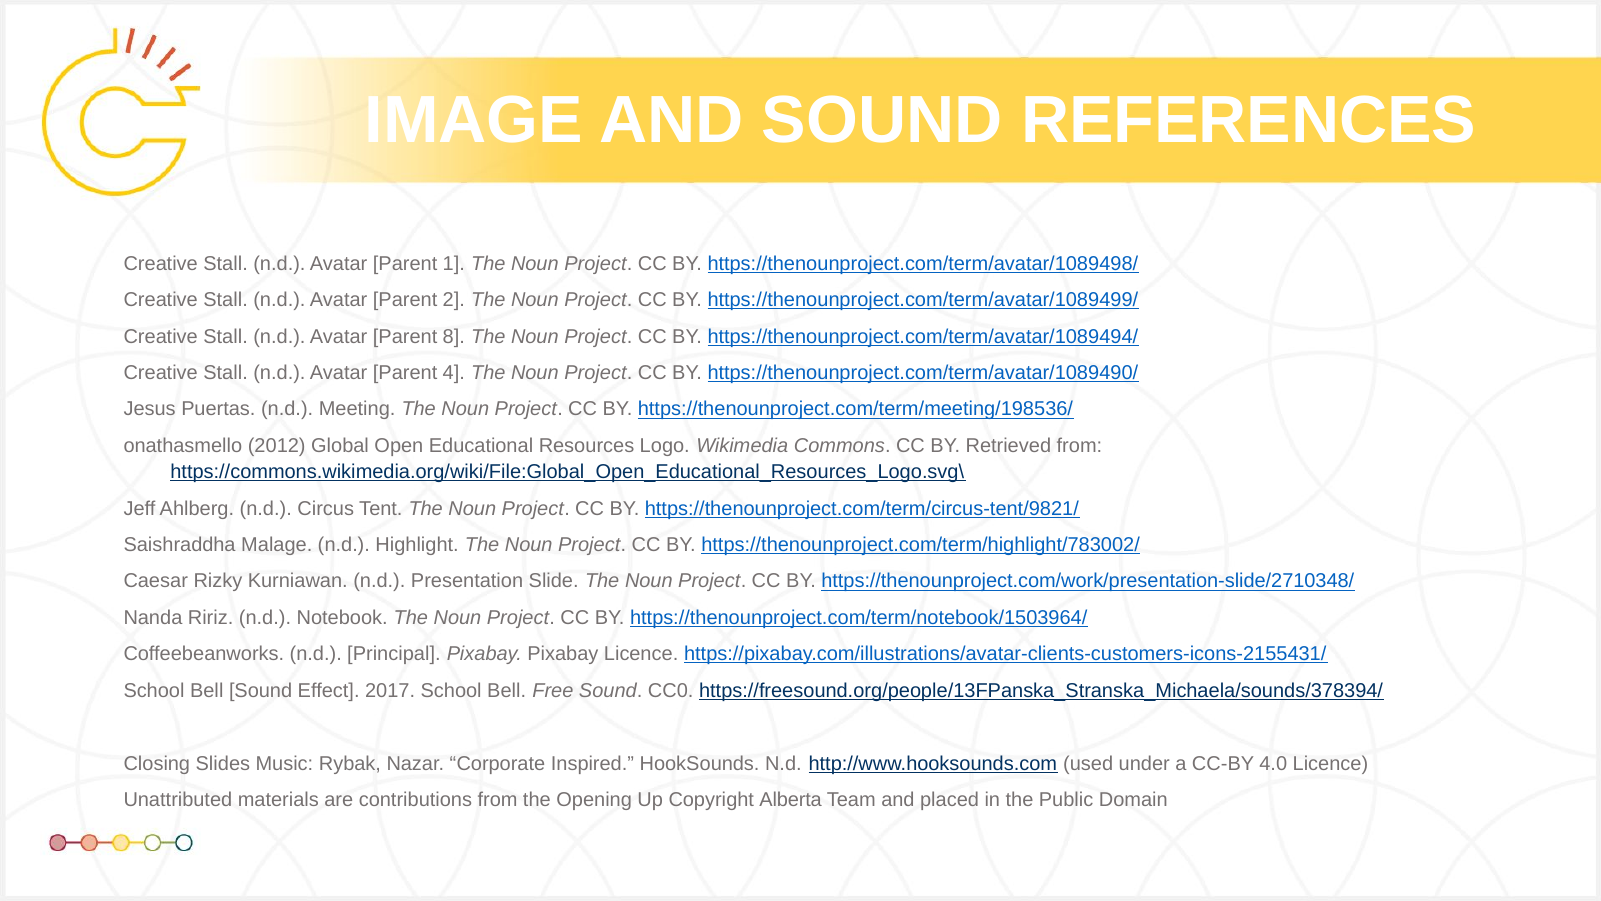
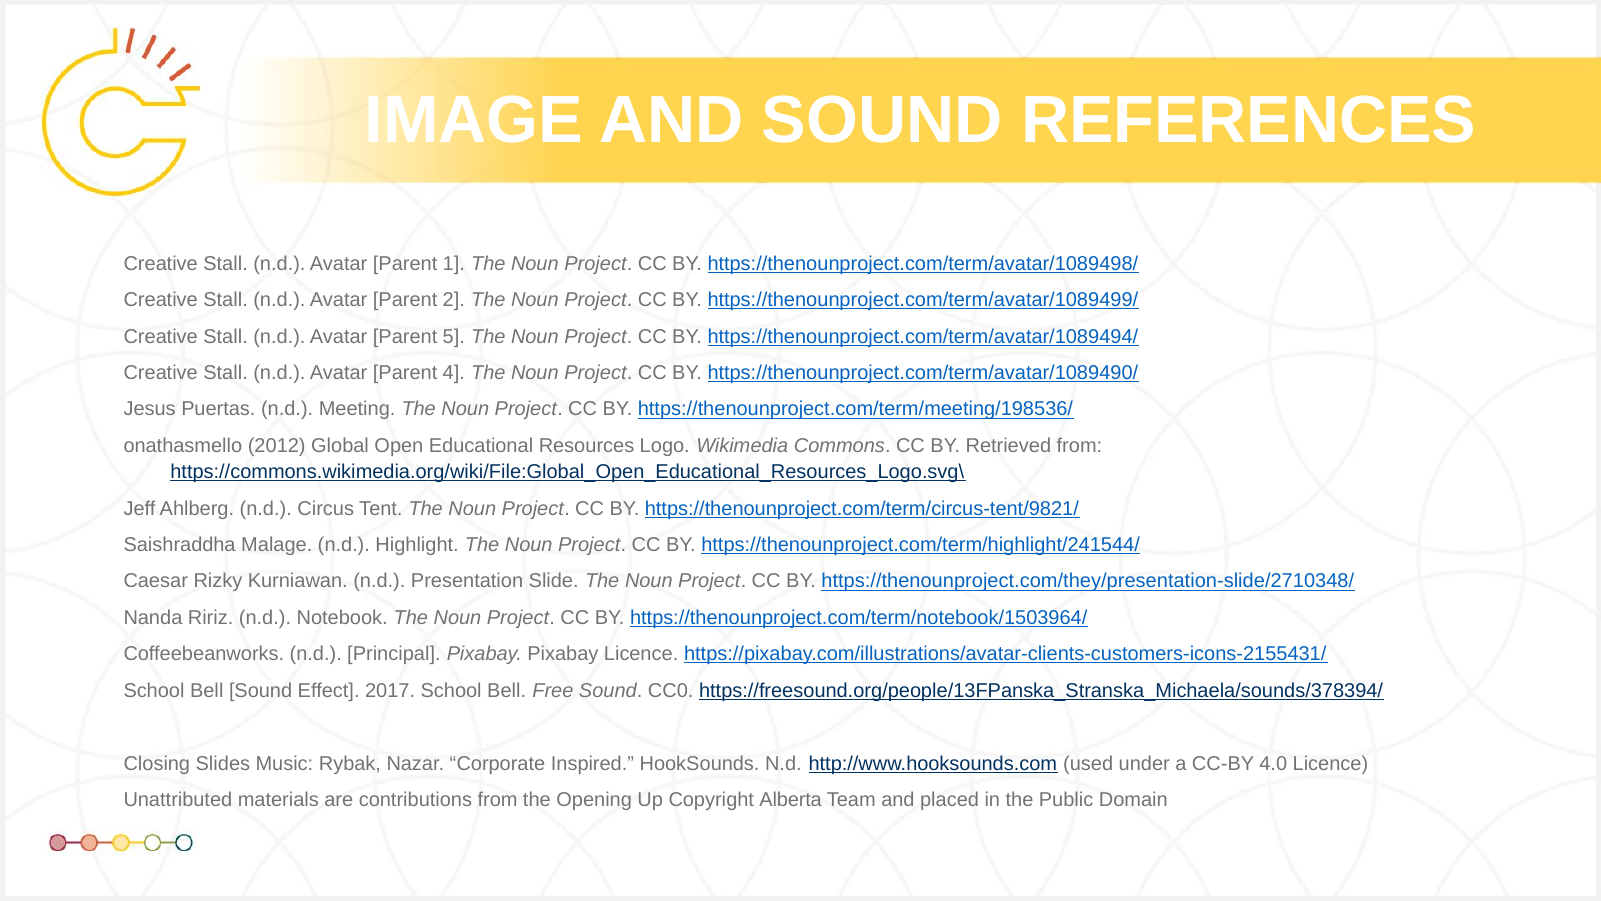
8: 8 -> 5 (454, 336)
https://thenounproject.com/term/highlight/783002/: https://thenounproject.com/term/highlight/783002/ -> https://thenounproject.com/term/highlight/241544/ (921, 545)
https://thenounproject.com/work/presentation-slide/2710348/: https://thenounproject.com/work/presentation-slide/2710348/ -> https://thenounproject.com/they/presentation-slide/2710348/ (1088, 581)
